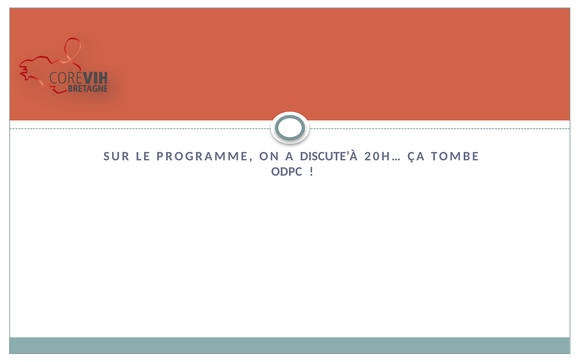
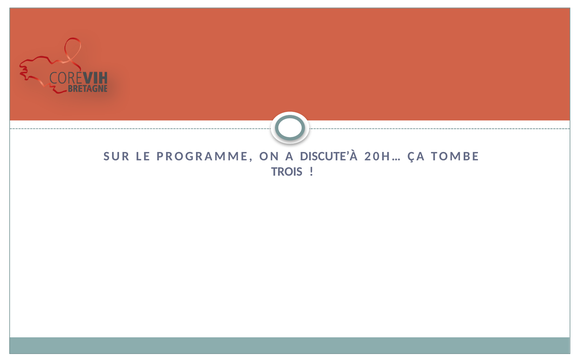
ODPC: ODPC -> TROIS (287, 172)
